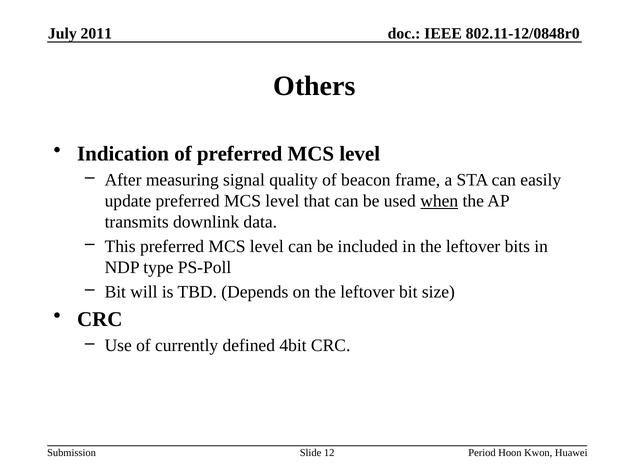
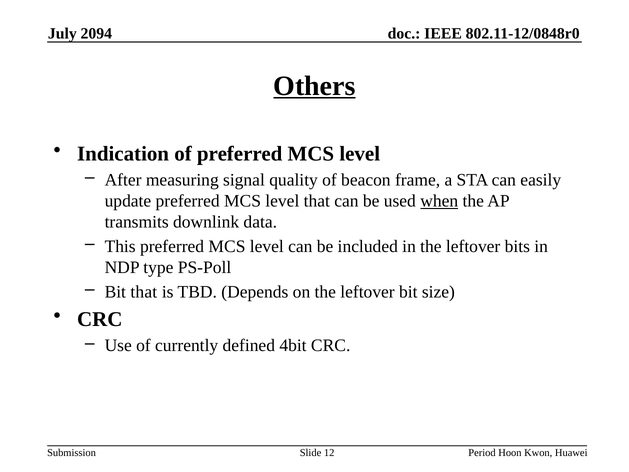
2011: 2011 -> 2094 (96, 34)
Others underline: none -> present (314, 86)
Bit will: will -> that (144, 292)
